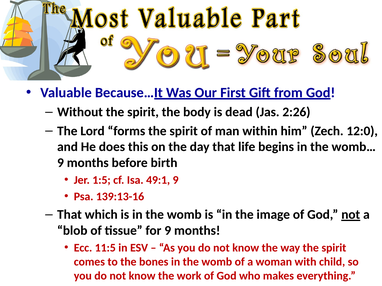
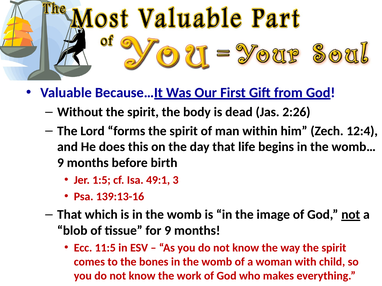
12:0: 12:0 -> 12:4 (362, 131)
49:1 9: 9 -> 3 (176, 180)
